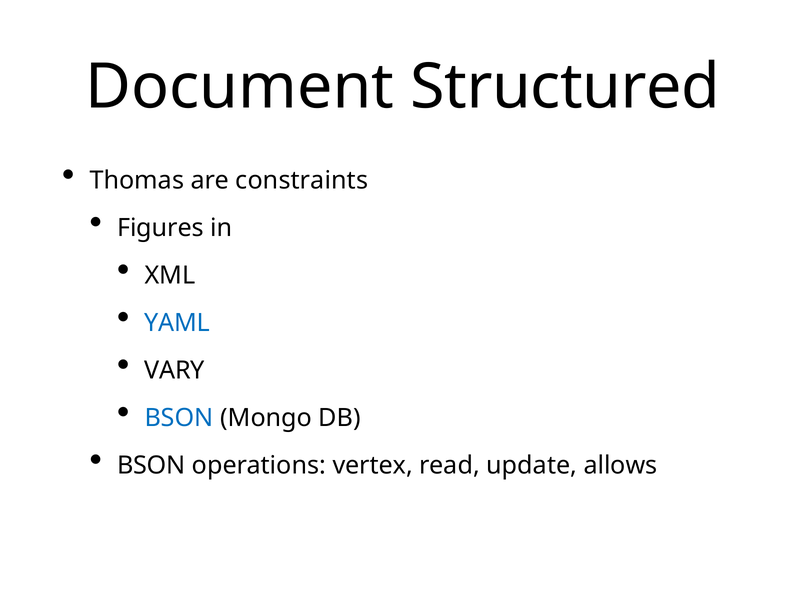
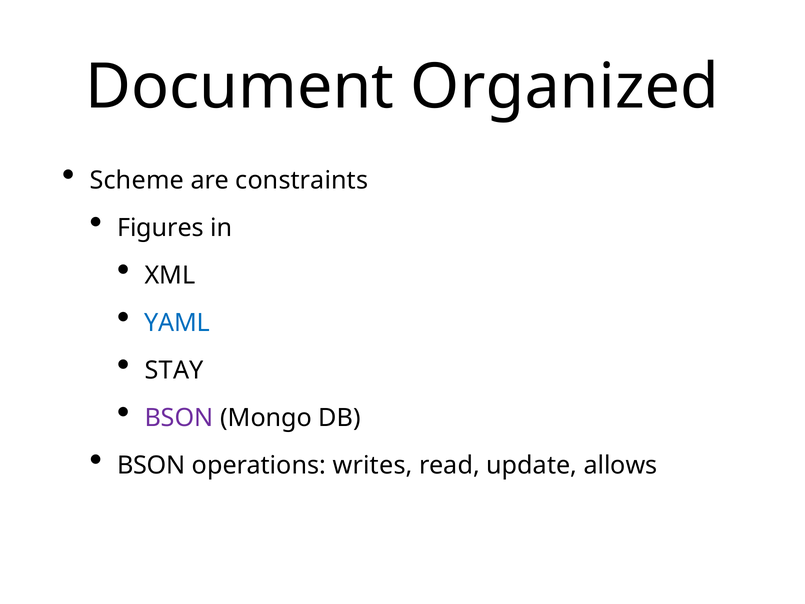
Structured: Structured -> Organized (565, 87)
Thomas: Thomas -> Scheme (137, 180)
VARY: VARY -> STAY (174, 370)
BSON colour: blue -> purple (179, 418)
vertex: vertex -> writes (373, 465)
